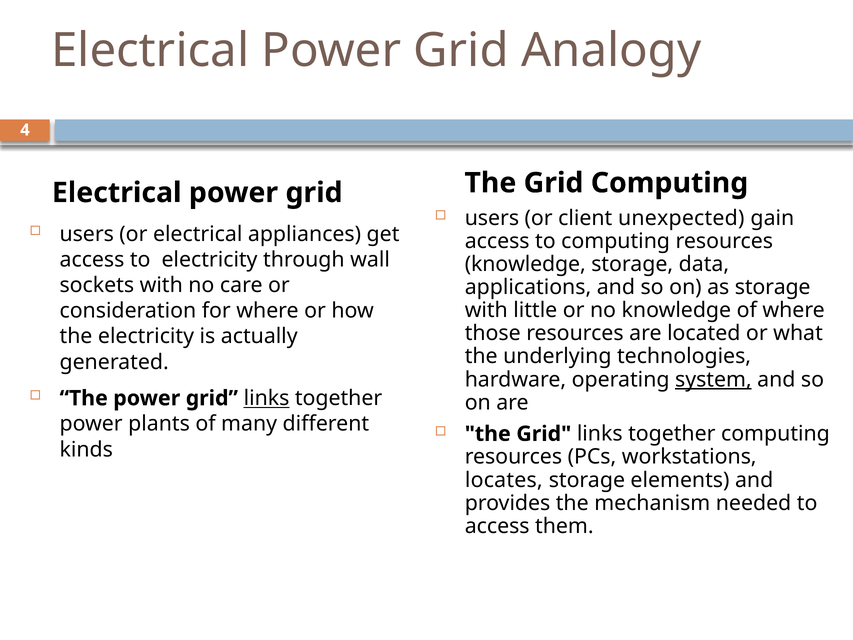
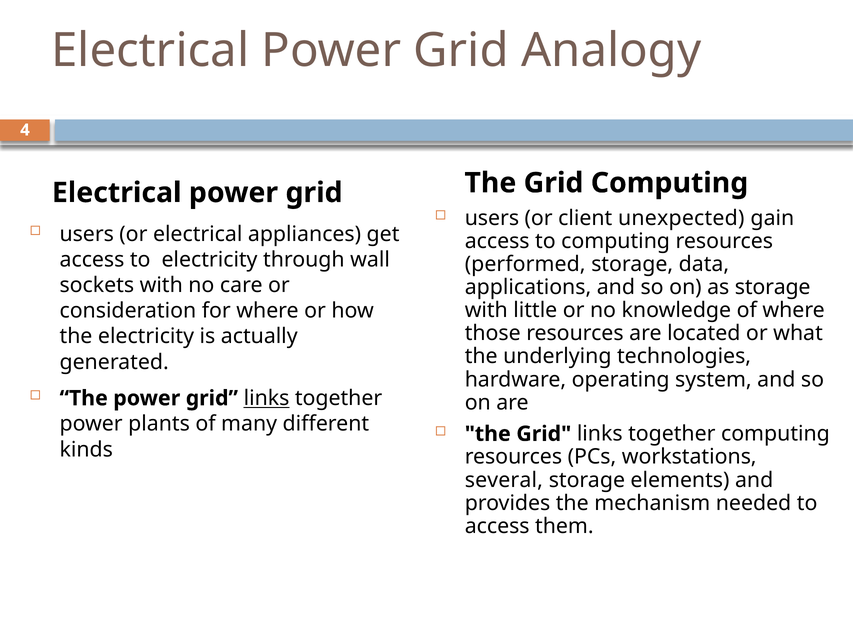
knowledge: knowledge -> performed (525, 264)
system underline: present -> none (713, 379)
locates: locates -> several (504, 480)
